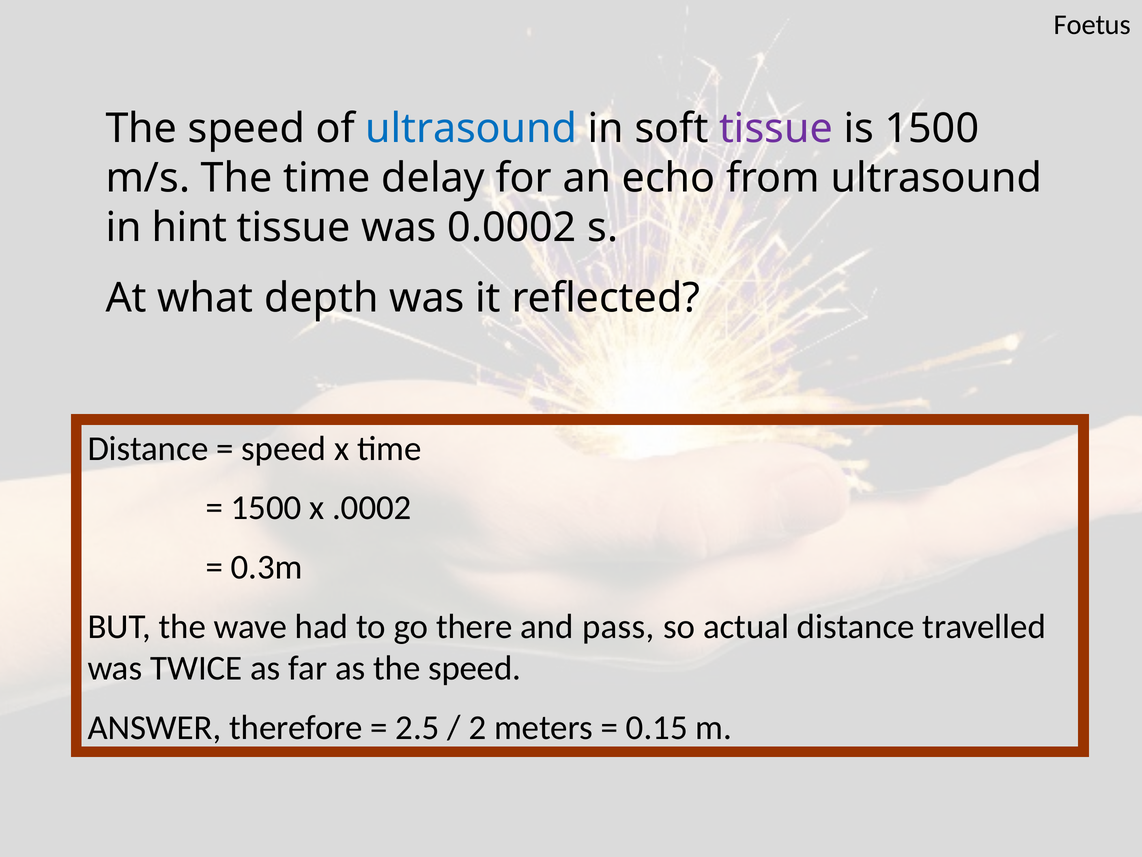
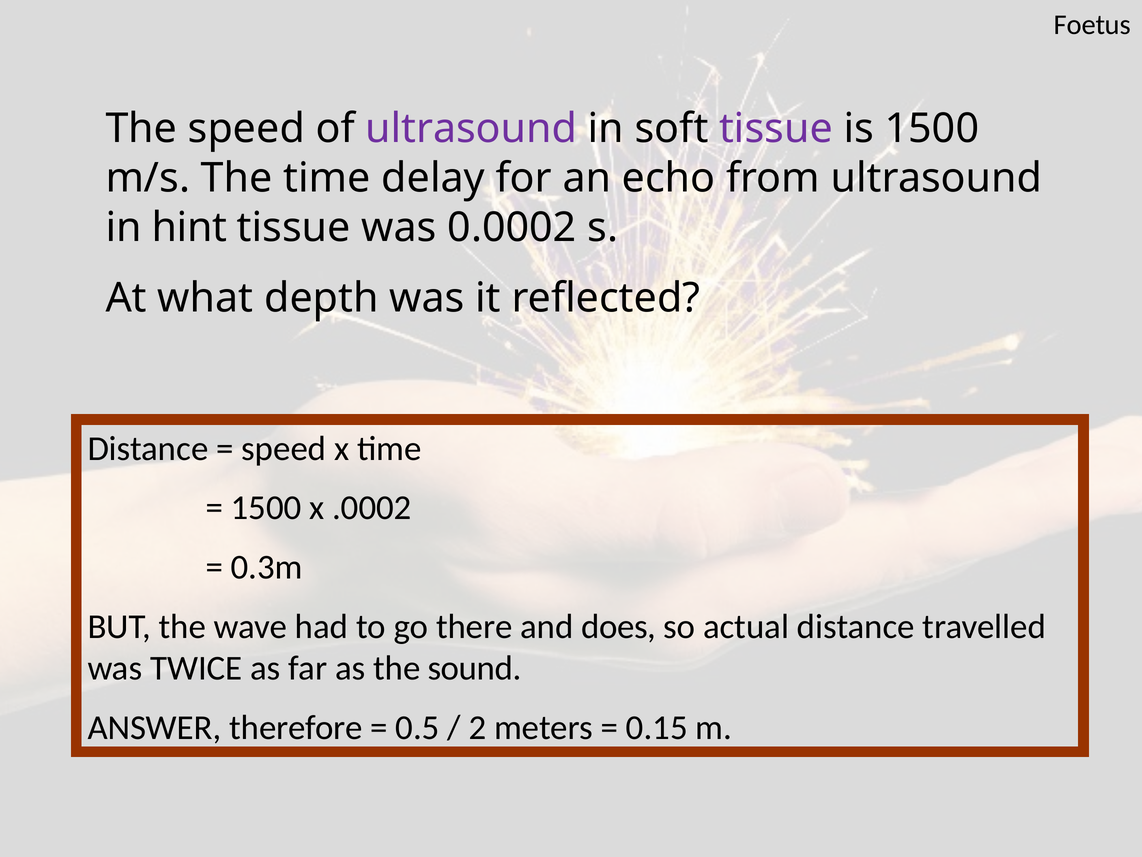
ultrasound colour: blue -> purple (471, 129)
pass: pass -> does (619, 626)
as the speed: speed -> sound (475, 668)
2.5: 2.5 -> 0.5 (417, 727)
